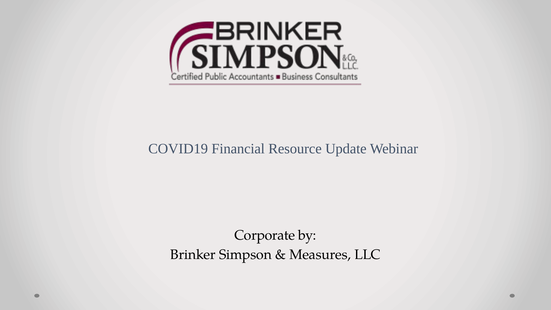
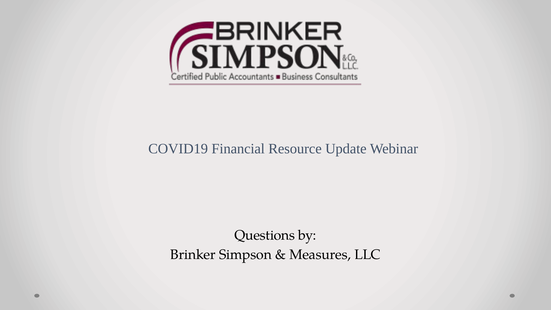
Corporate: Corporate -> Questions (265, 235)
